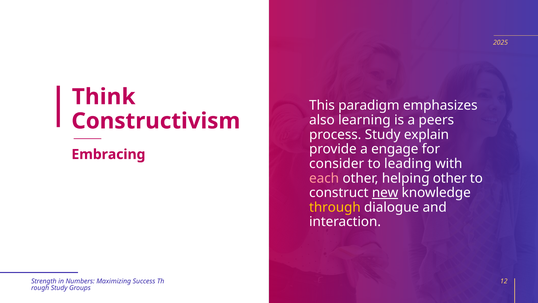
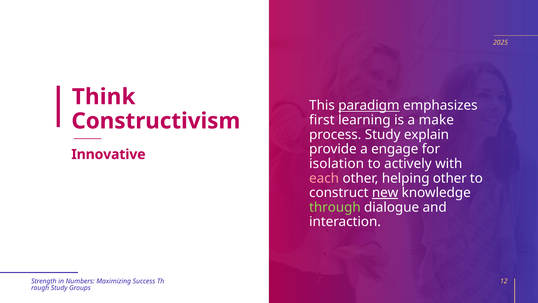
paradigm underline: none -> present (369, 105)
also: also -> first (322, 120)
peers: peers -> make (436, 120)
Embracing: Embracing -> Innovative (108, 154)
consider: consider -> isolation (337, 163)
leading: leading -> actively (408, 163)
through colour: yellow -> light green (335, 207)
